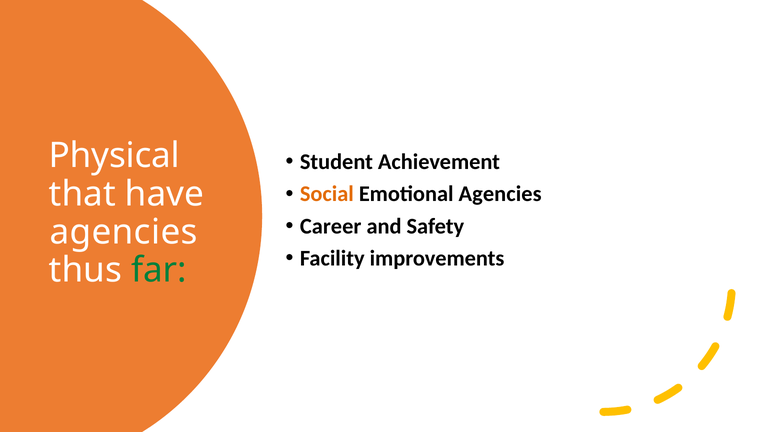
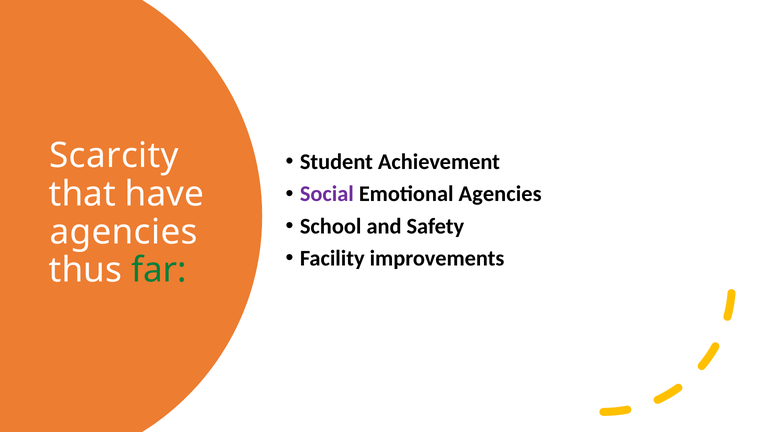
Physical: Physical -> Scarcity (114, 156)
Social colour: orange -> purple (327, 194)
Career: Career -> School (331, 226)
